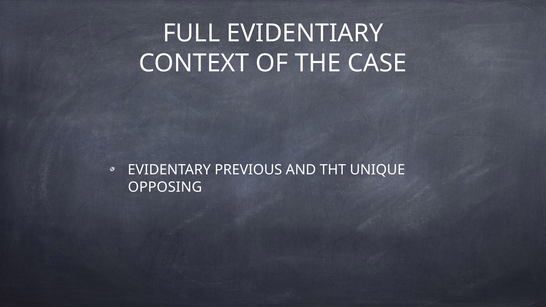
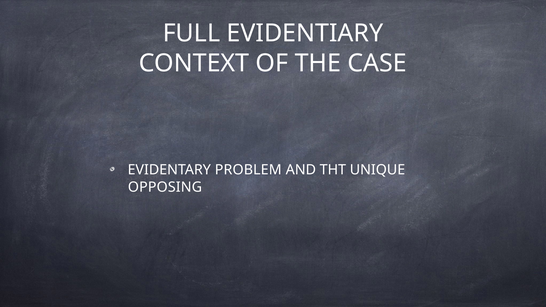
PREVIOUS: PREVIOUS -> PROBLEM (248, 170)
